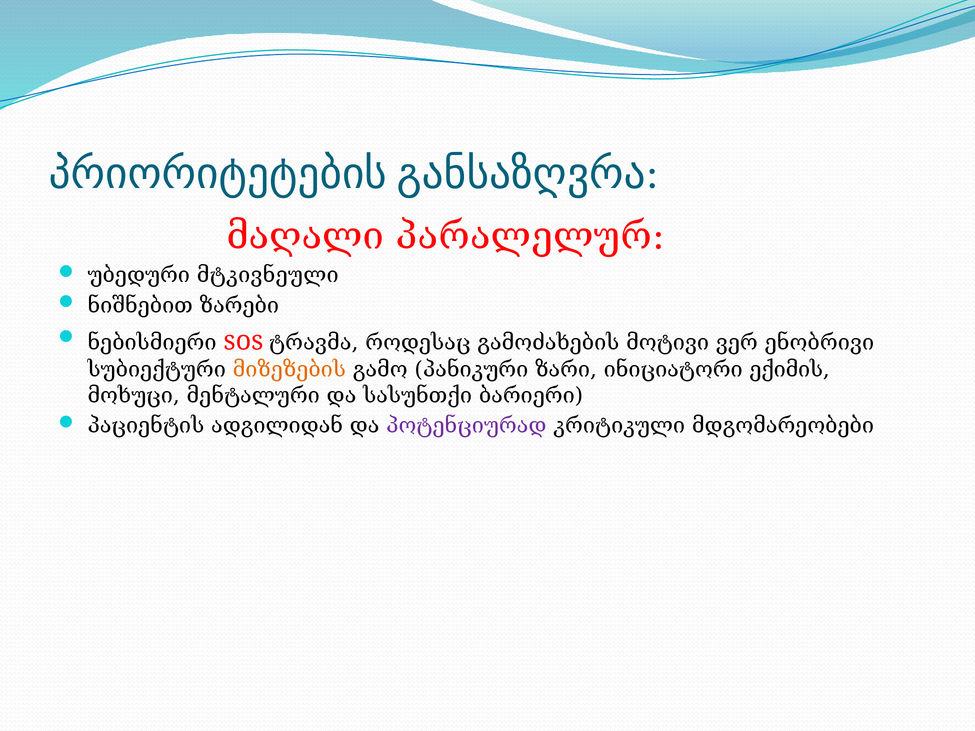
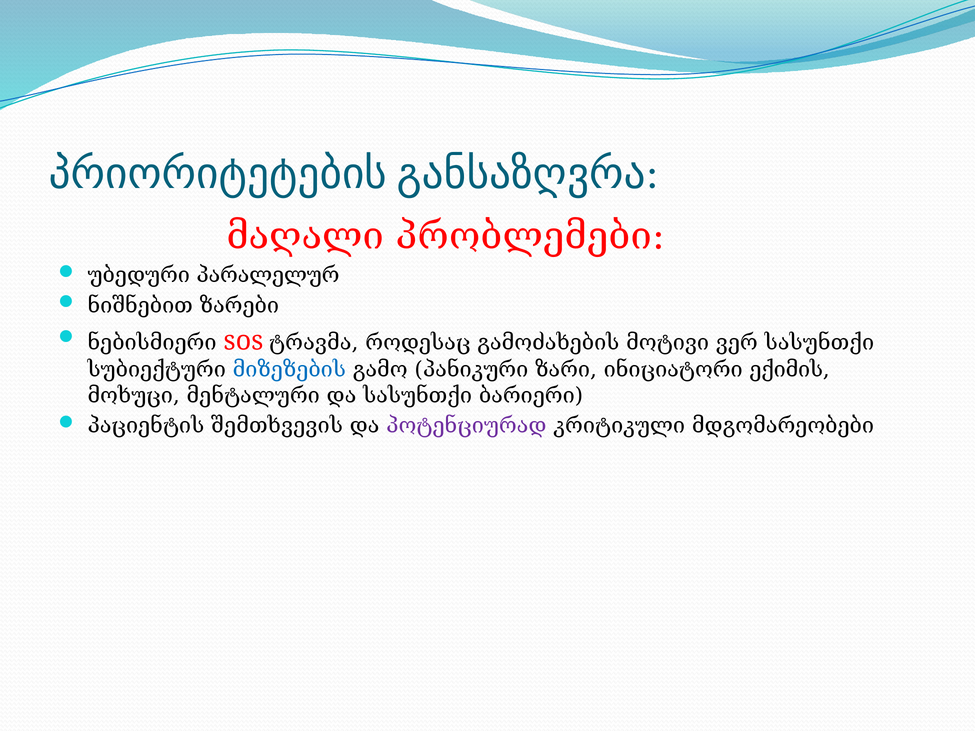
პარალელურ: პარალელურ -> პრობლემები (530, 236)
მტკივნეული: მტკივნეული -> პარალელურ (268, 275)
ვერ ენობრივი: ენობრივი -> სასუნთქი (819, 343)
მიზეზების colour: orange -> blue (289, 370)
ადგილიდან: ადგილიდან -> შემთხვევის (277, 426)
